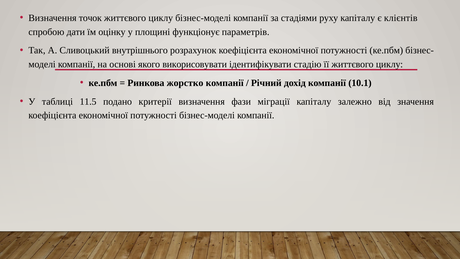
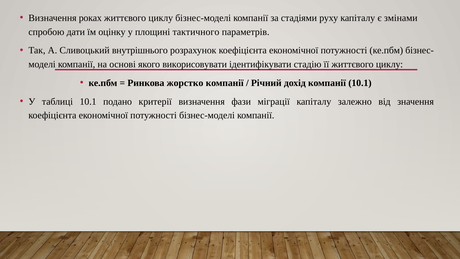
точок: точок -> роках (90, 18)
клієнтів: клієнтів -> змінами (401, 18)
функціонує: функціонує -> тактичного (196, 32)
таблиці 11.5: 11.5 -> 10.1 (88, 101)
